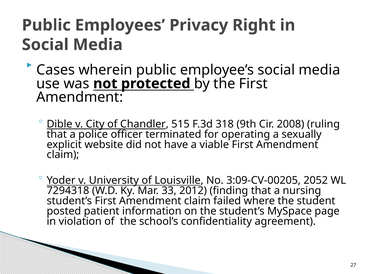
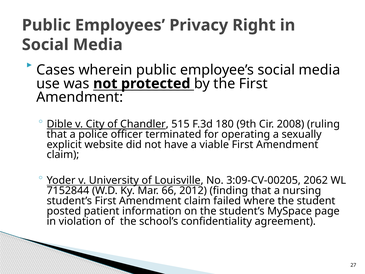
318: 318 -> 180 (225, 124)
2052: 2052 -> 2062 (316, 180)
7294318: 7294318 -> 7152844 (68, 190)
33: 33 -> 66 (169, 190)
